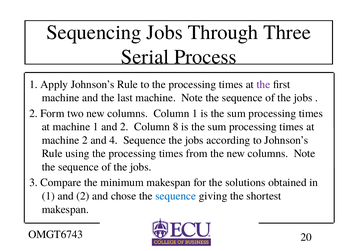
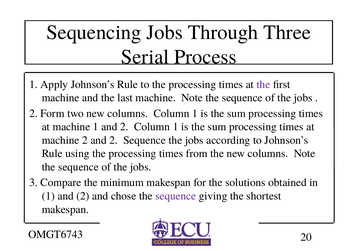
2 Column 8: 8 -> 1 (176, 127)
2 and 4: 4 -> 2 (114, 140)
sequence colour: blue -> purple (176, 196)
